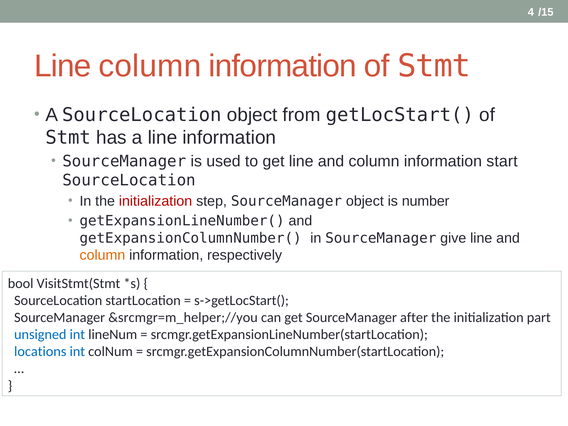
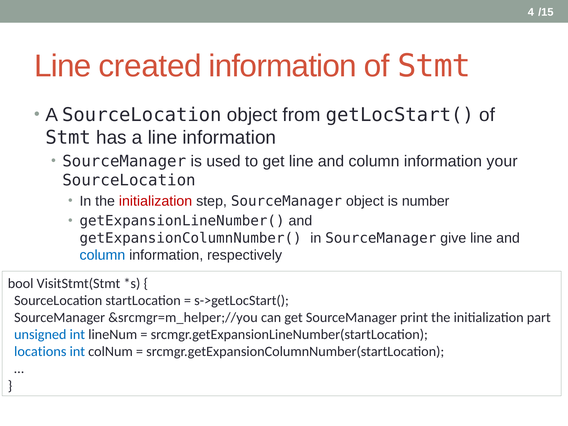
Line column: column -> created (150, 66)
start: start -> your (502, 161)
column colour: orange -> blue (102, 255)
after: after -> print (414, 318)
